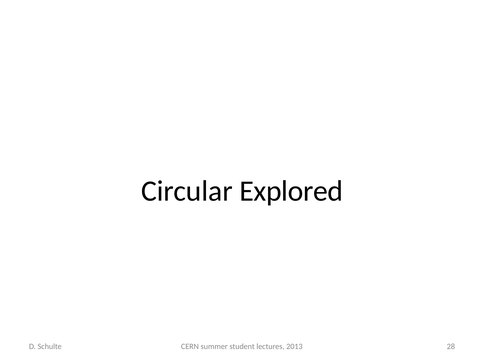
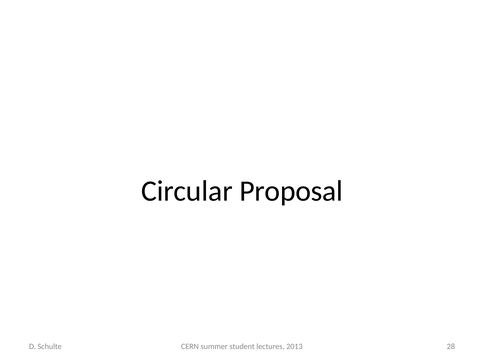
Explored: Explored -> Proposal (291, 191)
